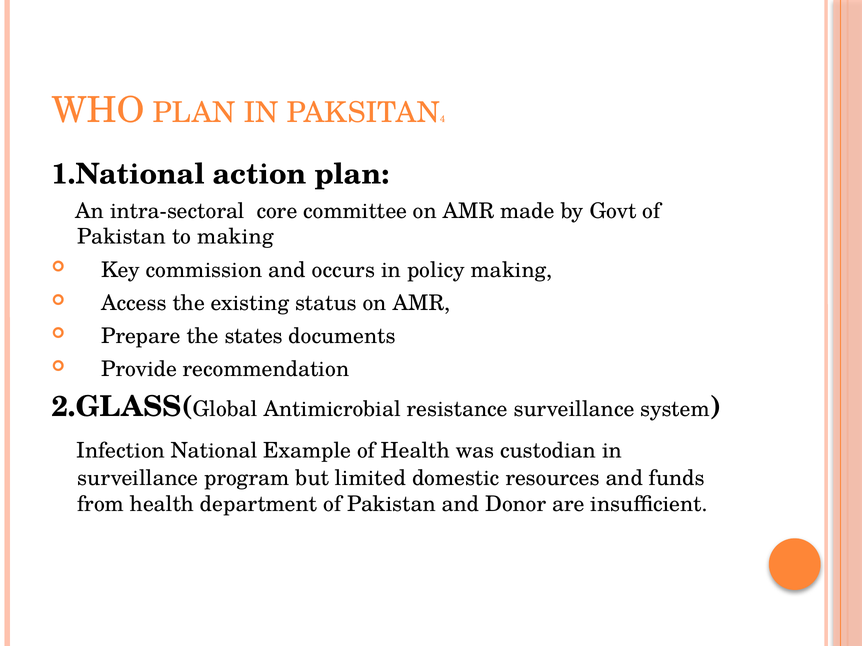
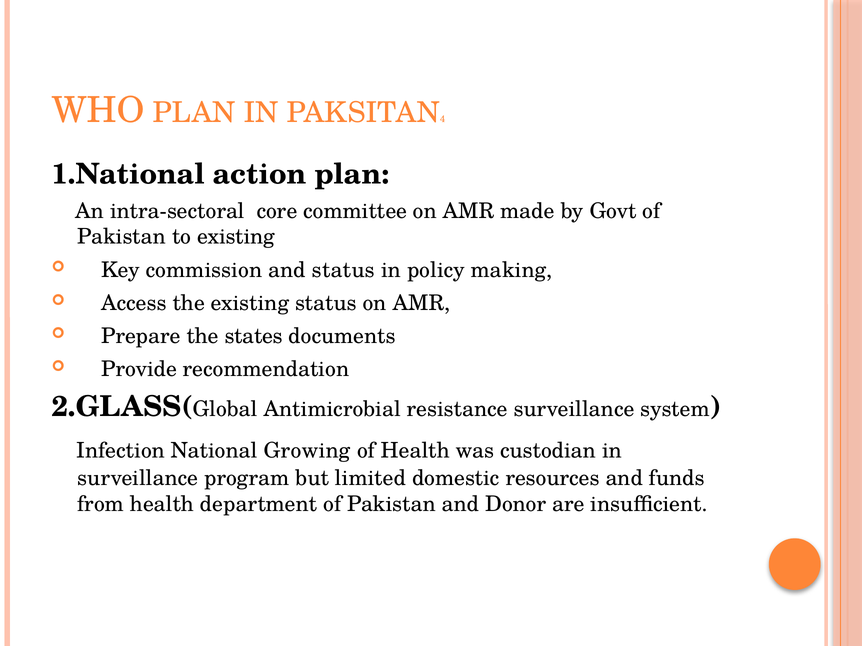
to making: making -> existing (236, 237)
and occurs: occurs -> status (343, 270)
Example: Example -> Growing (307, 451)
